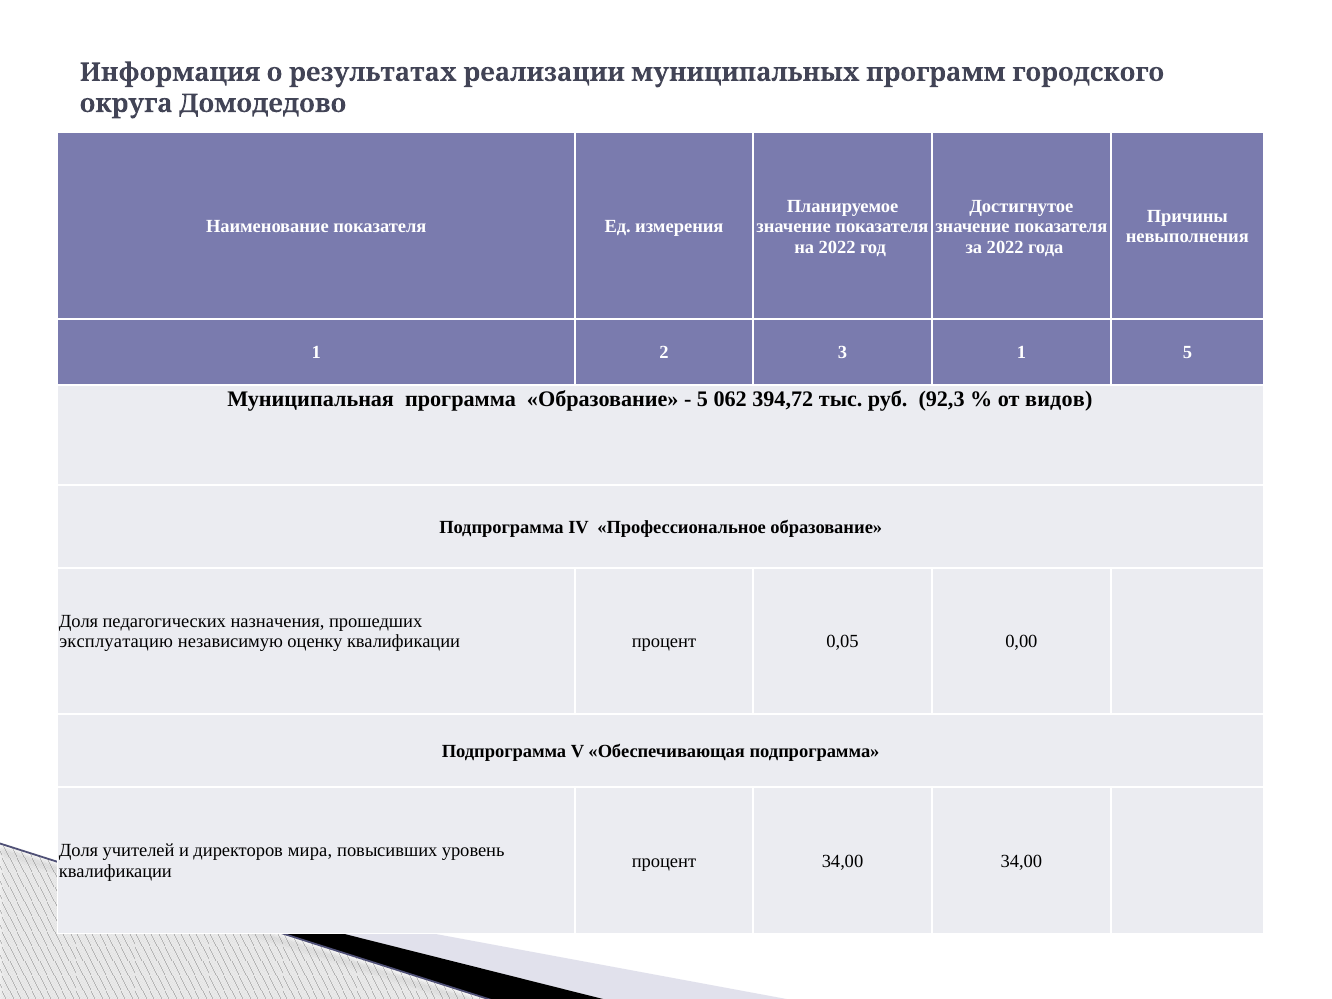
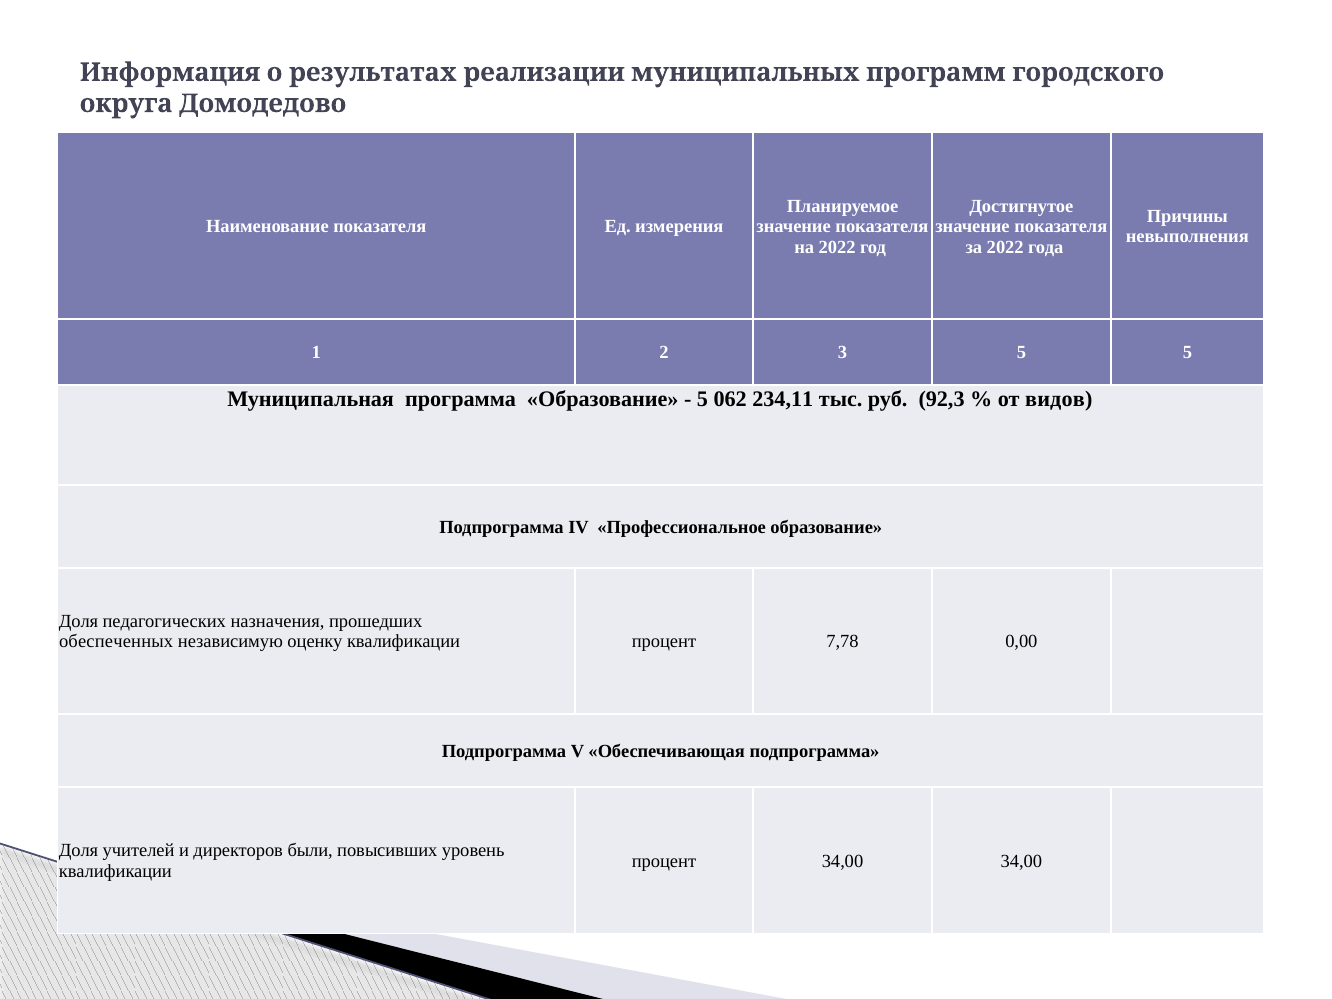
3 1: 1 -> 5 (1021, 353)
394,72: 394,72 -> 234,11 (783, 399)
эксплуатацию: эксплуатацию -> обеспеченных (116, 642)
0,05: 0,05 -> 7,78 (843, 642)
мира: мира -> были (310, 851)
